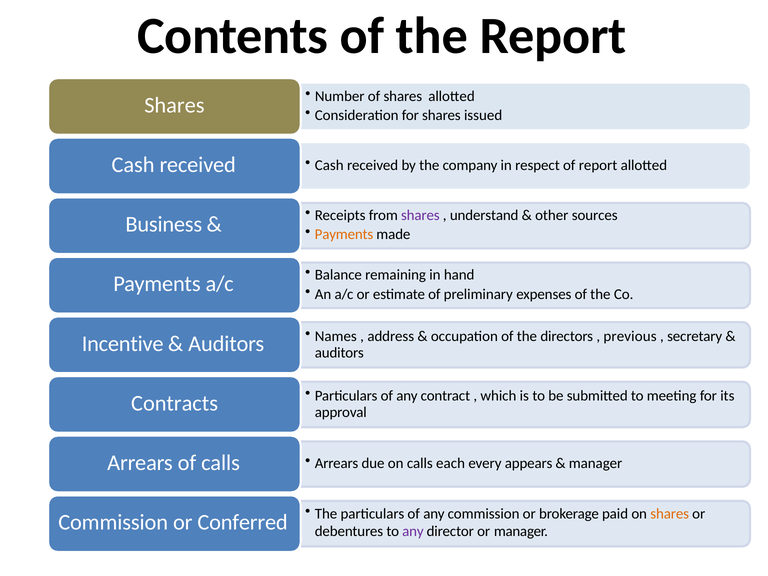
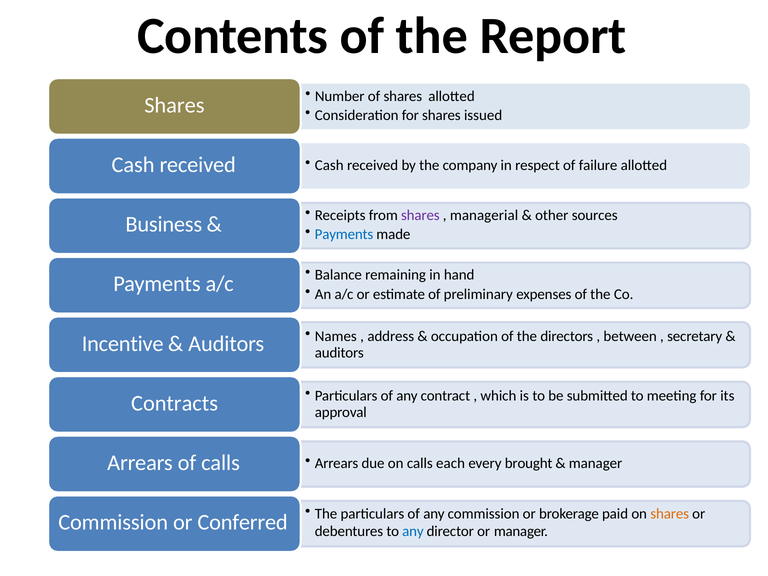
of report: report -> failure (598, 165)
understand: understand -> managerial (484, 215)
Payments colour: orange -> blue (344, 234)
previous: previous -> between (630, 336)
appears: appears -> brought (529, 463)
any colour: purple -> blue (413, 531)
